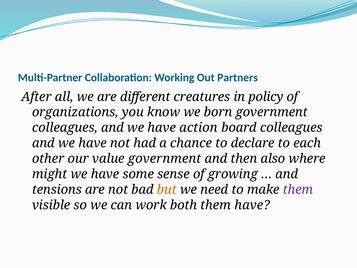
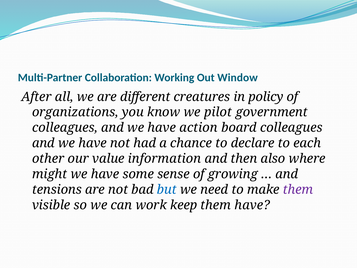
Partners: Partners -> Window (238, 78)
born: born -> pilot (218, 112)
value government: government -> information (165, 159)
but colour: orange -> blue (167, 189)
both: both -> keep (184, 205)
